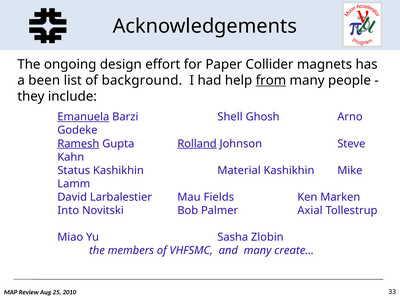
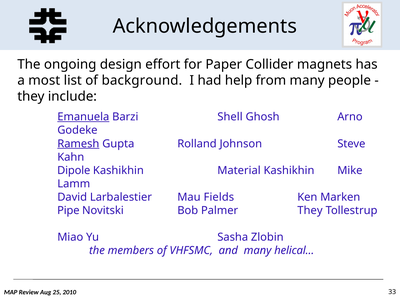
been: been -> most (44, 80)
from underline: present -> none (271, 80)
Rolland underline: present -> none (197, 144)
Status: Status -> Dipole (74, 170)
Into: Into -> Pipe (68, 210)
Palmer Axial: Axial -> They (310, 210)
create…: create… -> helical… (294, 250)
